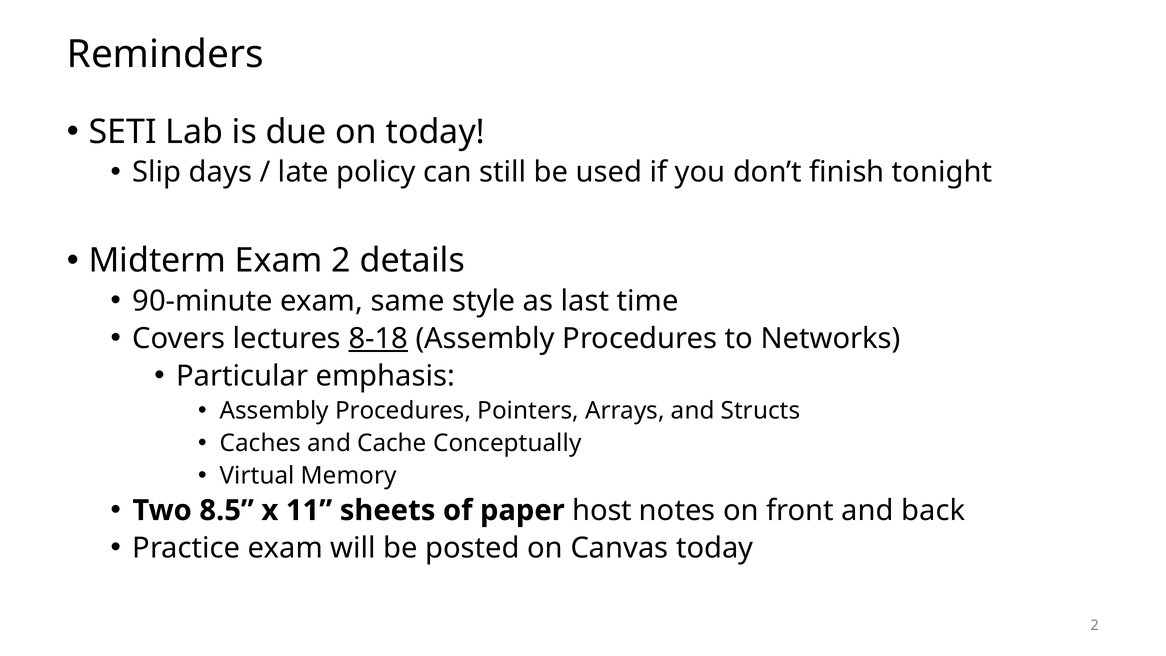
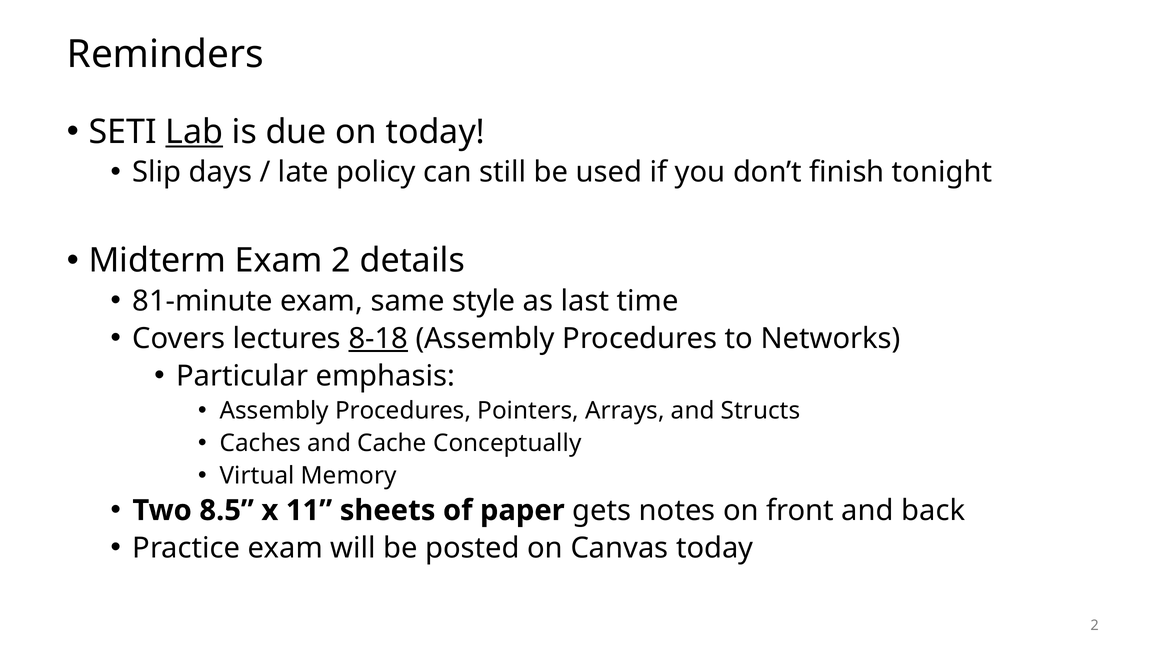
Lab underline: none -> present (194, 132)
90-minute: 90-minute -> 81-minute (203, 301)
host: host -> gets (602, 510)
